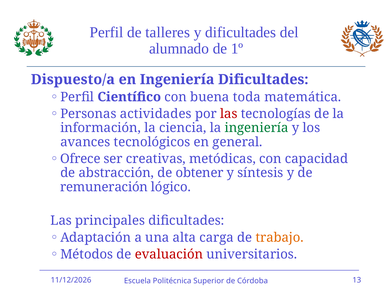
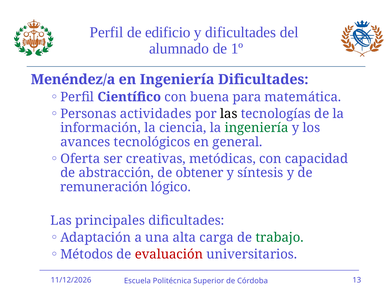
talleres: talleres -> edificio (168, 32)
Dispuesto/a: Dispuesto/a -> Menéndez/a (73, 80)
toda: toda -> para (247, 97)
las colour: red -> black (229, 114)
Ofrece: Ofrece -> Oferta (80, 159)
trabajo colour: orange -> green (280, 237)
